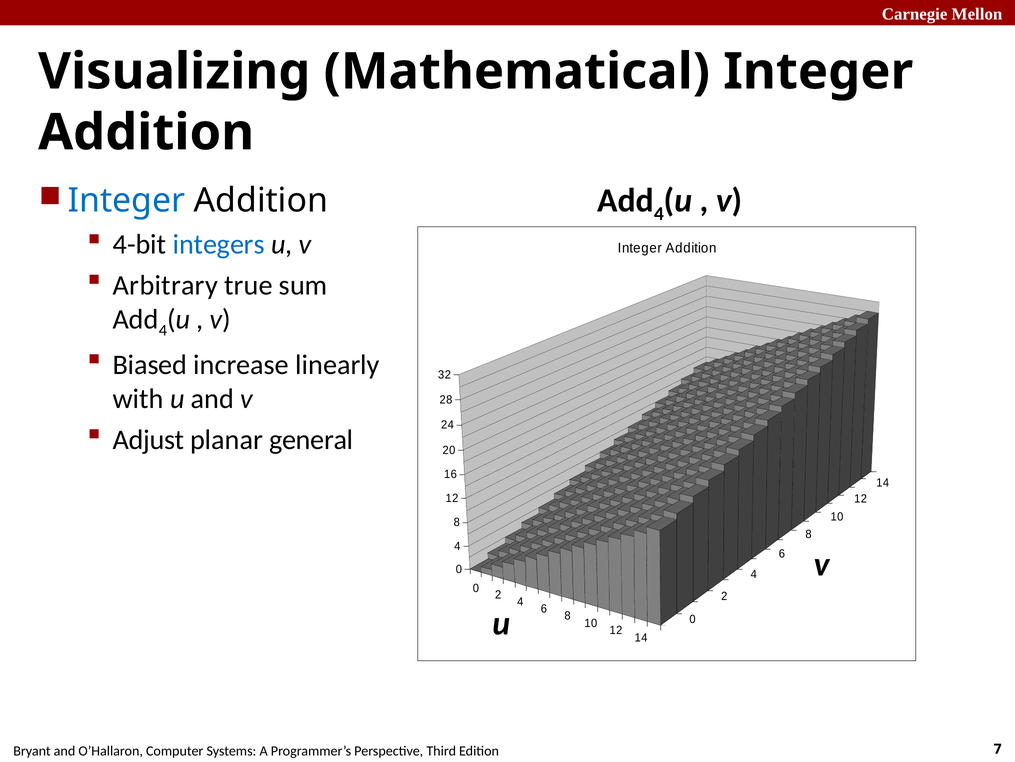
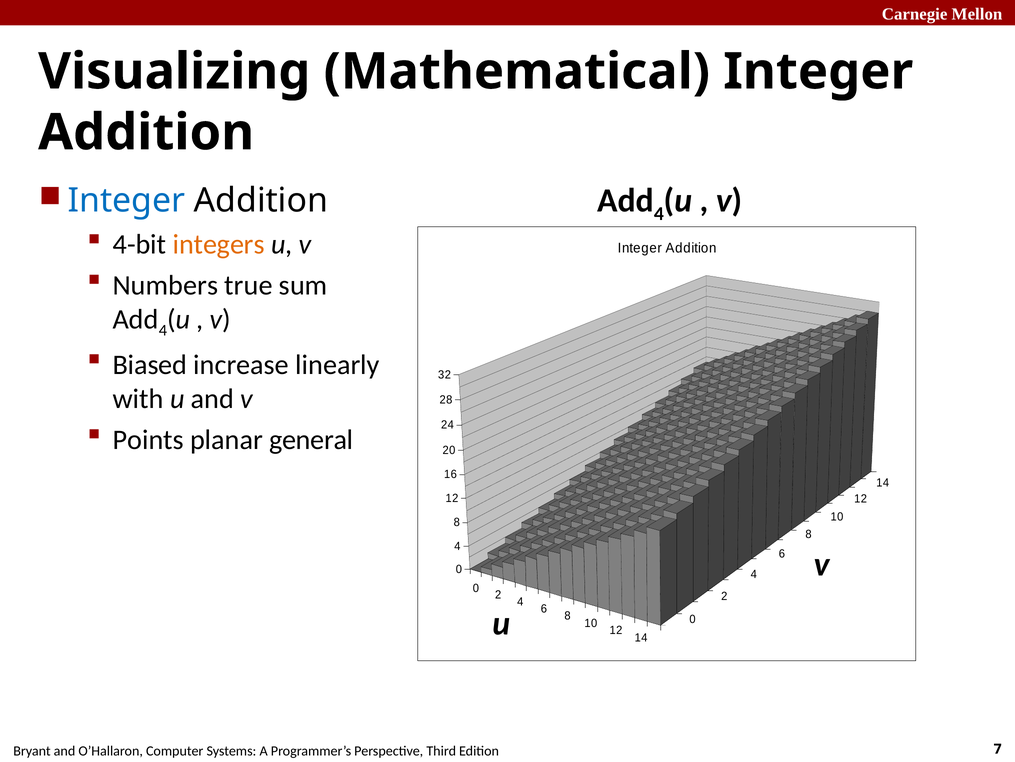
integers colour: blue -> orange (219, 244)
Arbitrary: Arbitrary -> Numbers (165, 285)
Adjust: Adjust -> Points (148, 439)
